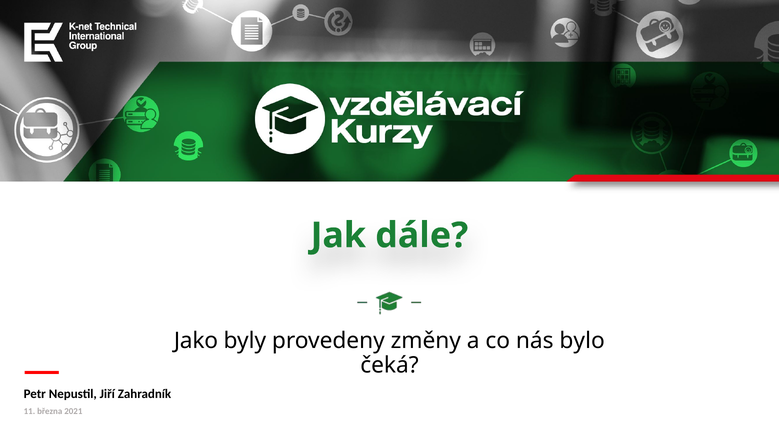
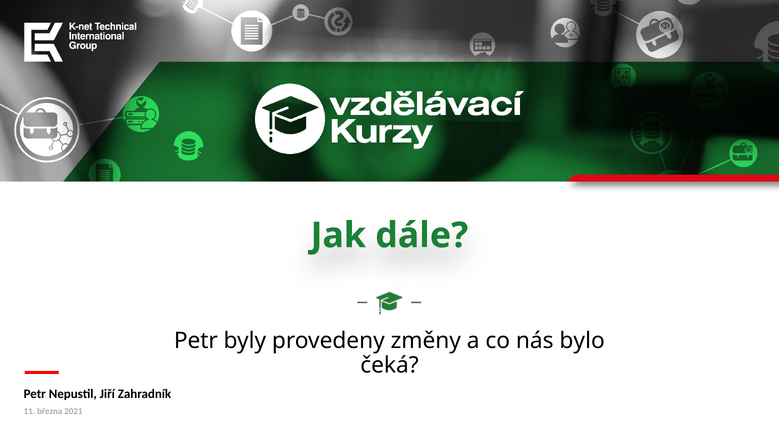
Jako: Jako -> Petr (196, 341)
